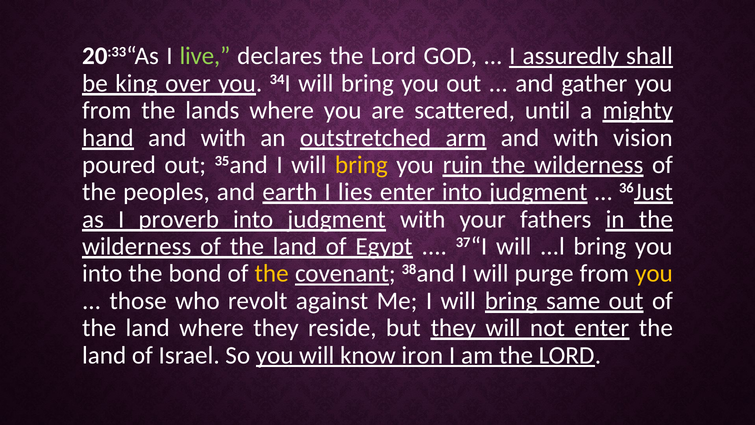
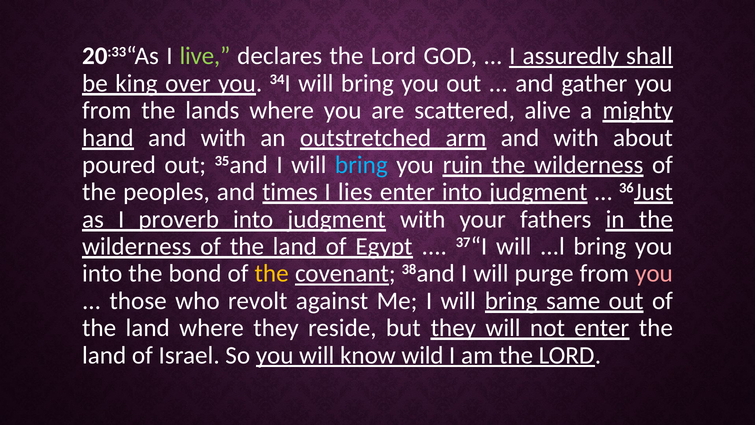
until: until -> alive (548, 110)
vision: vision -> about (643, 138)
bring colour: yellow -> light blue (361, 165)
earth: earth -> times (290, 192)
you colour: yellow -> pink (654, 273)
iron: iron -> wild (423, 355)
